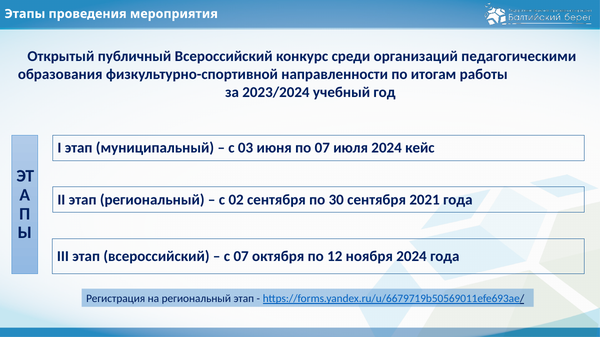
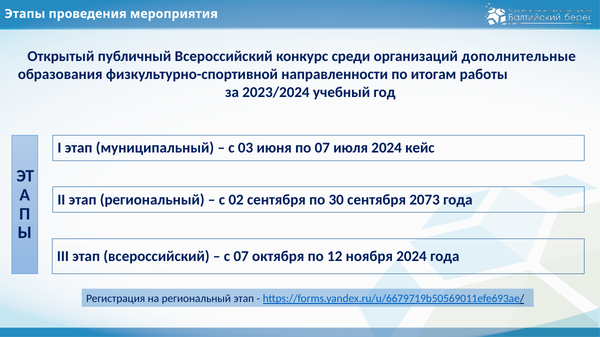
педагогическими: педагогическими -> дополнительные (519, 56)
2021: 2021 -> 2073 (425, 200)
